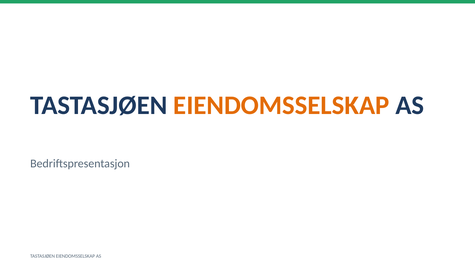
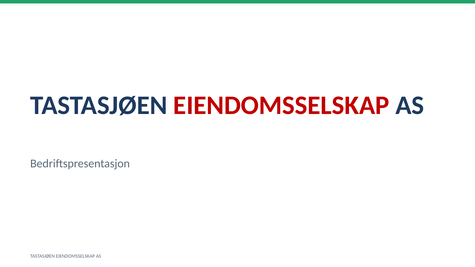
EIENDOMSSELSKAP colour: orange -> red (281, 105)
